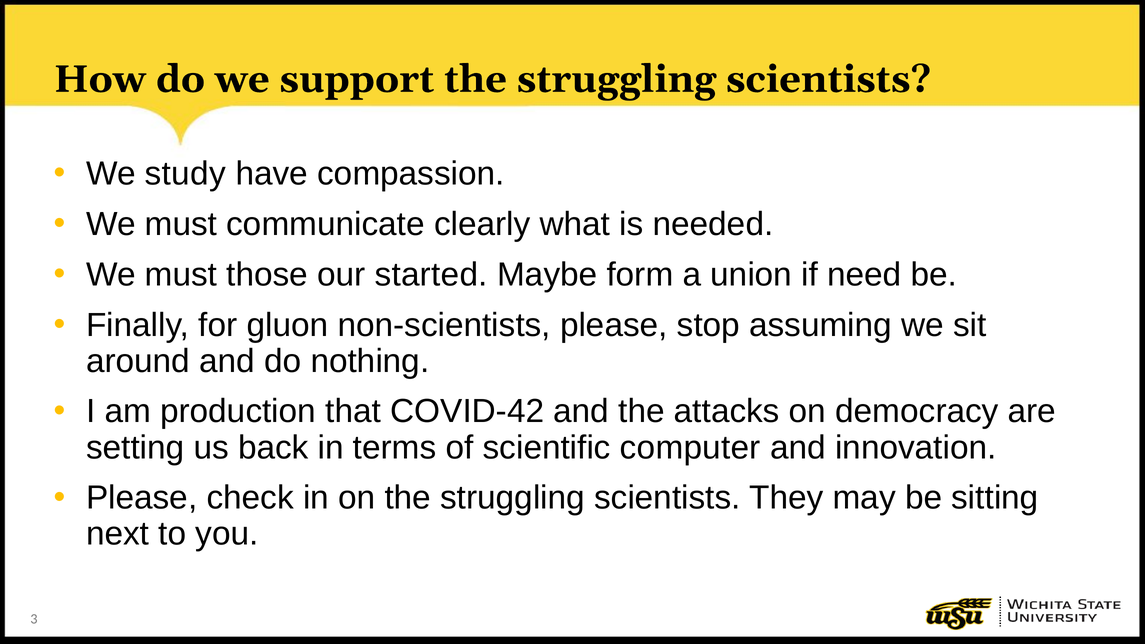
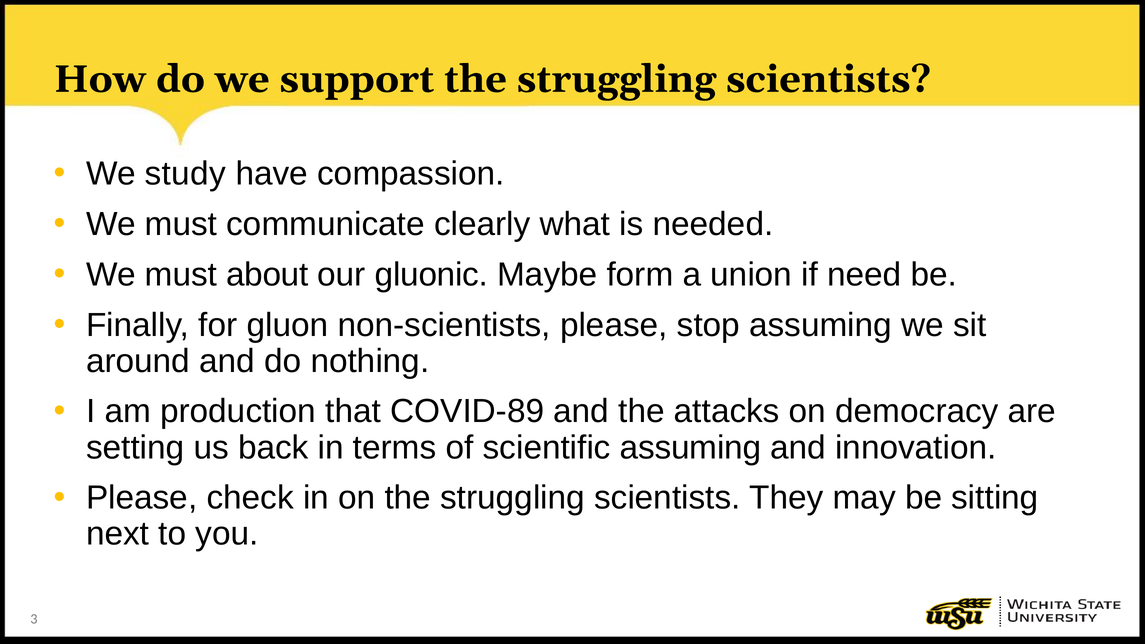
those: those -> about (267, 275)
started: started -> gluonic (431, 275)
COVID-42: COVID-42 -> COVID-89 (467, 411)
scientific computer: computer -> assuming (691, 448)
